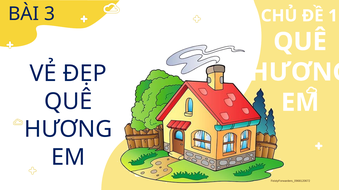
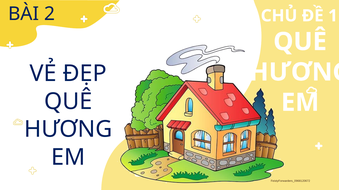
3: 3 -> 2 (50, 14)
